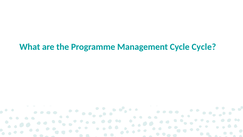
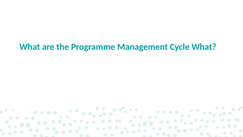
Cycle Cycle: Cycle -> What (204, 47)
